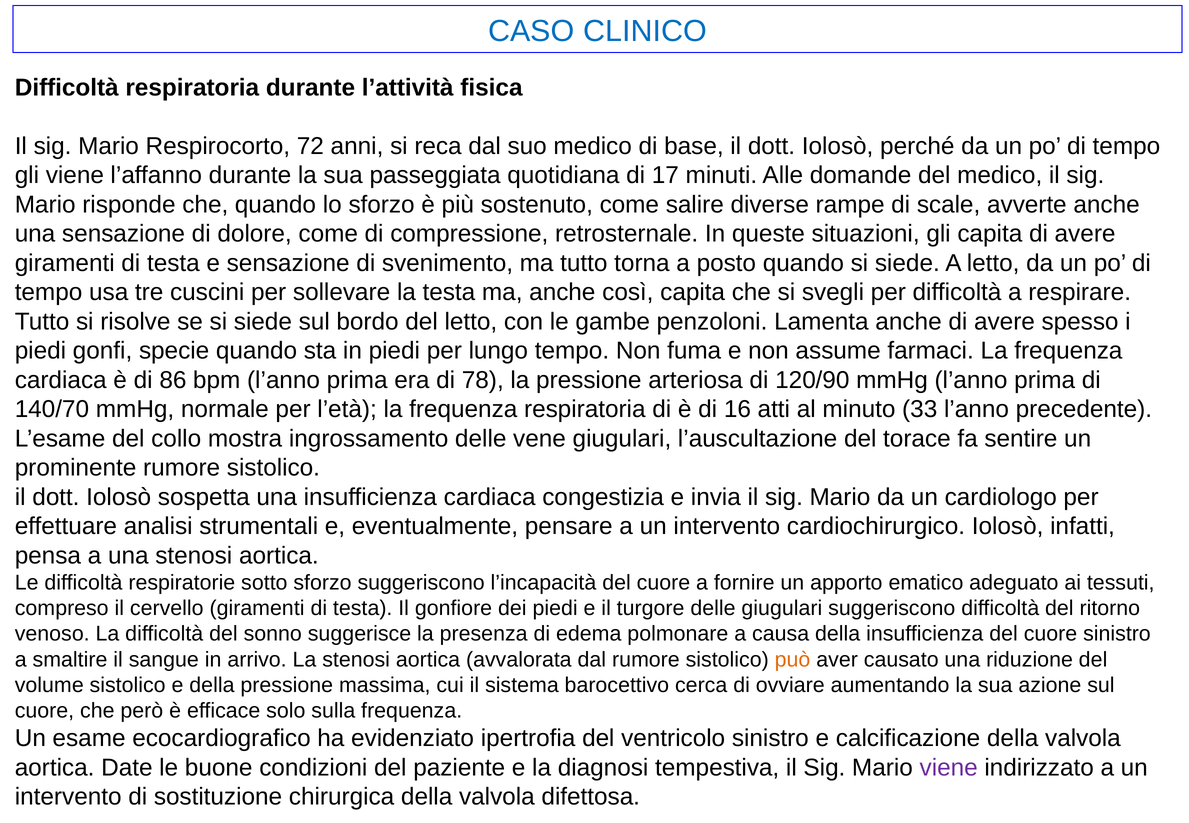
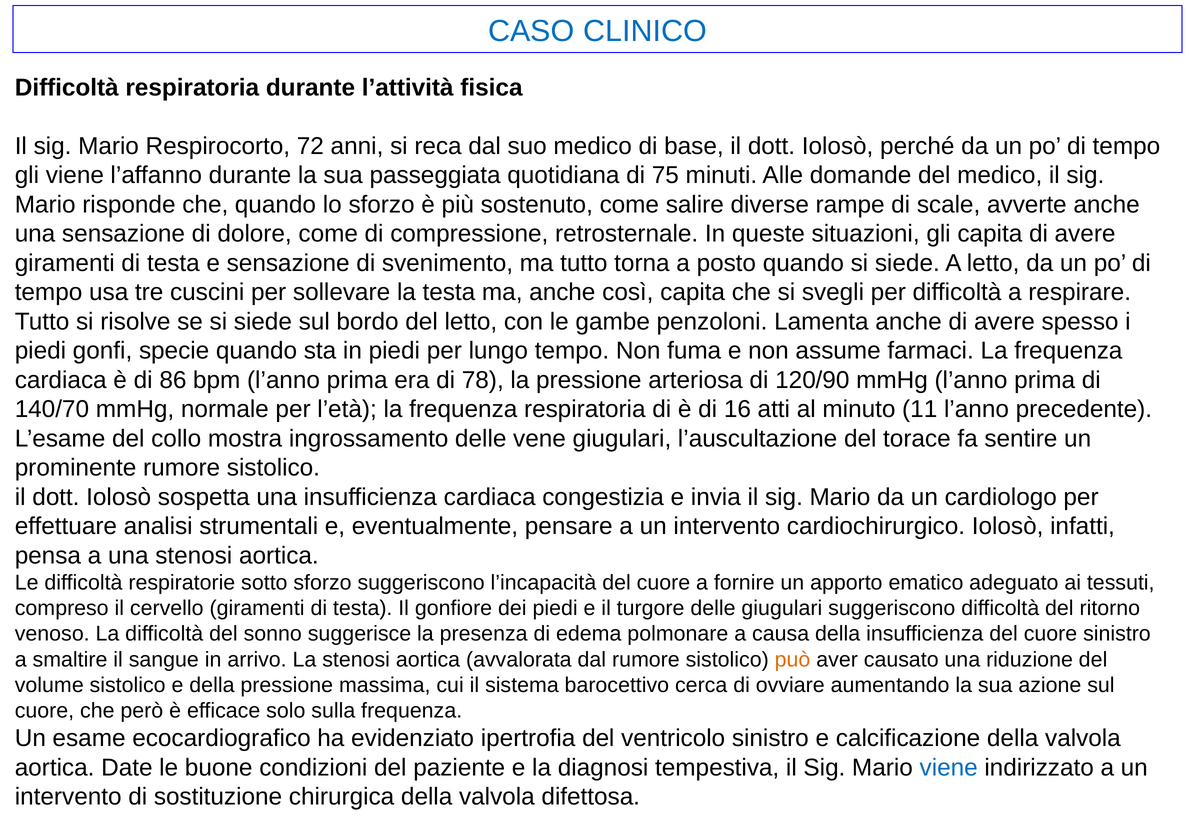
17: 17 -> 75 (665, 175)
33: 33 -> 11 (920, 409)
viene colour: purple -> blue (949, 768)
